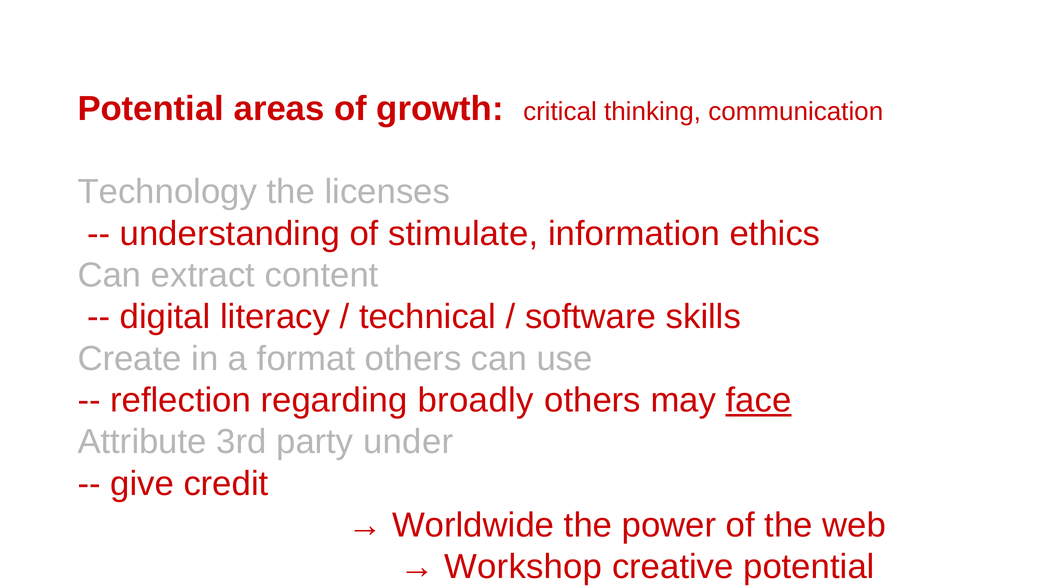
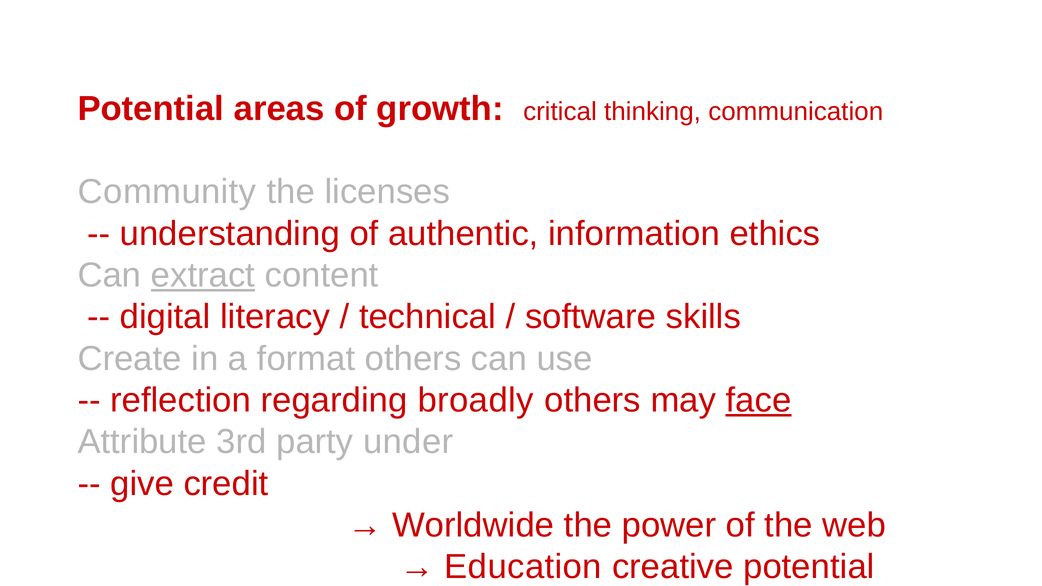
Technology: Technology -> Community (167, 192)
stimulate: stimulate -> authentic (463, 234)
extract underline: none -> present (203, 275)
Workshop: Workshop -> Education (523, 567)
